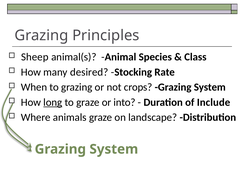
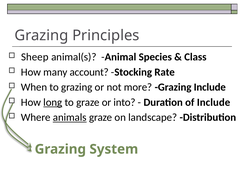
desired: desired -> account (89, 72)
crops: crops -> more (138, 87)
System: System -> Include (210, 87)
animals underline: none -> present (70, 117)
